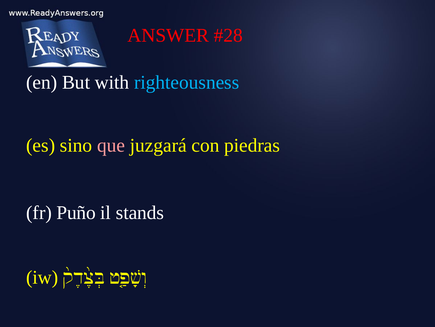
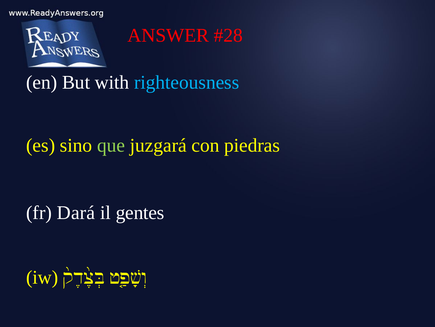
que colour: pink -> light green (111, 145)
Puño: Puño -> Dará (76, 212)
stands: stands -> gentes (140, 212)
